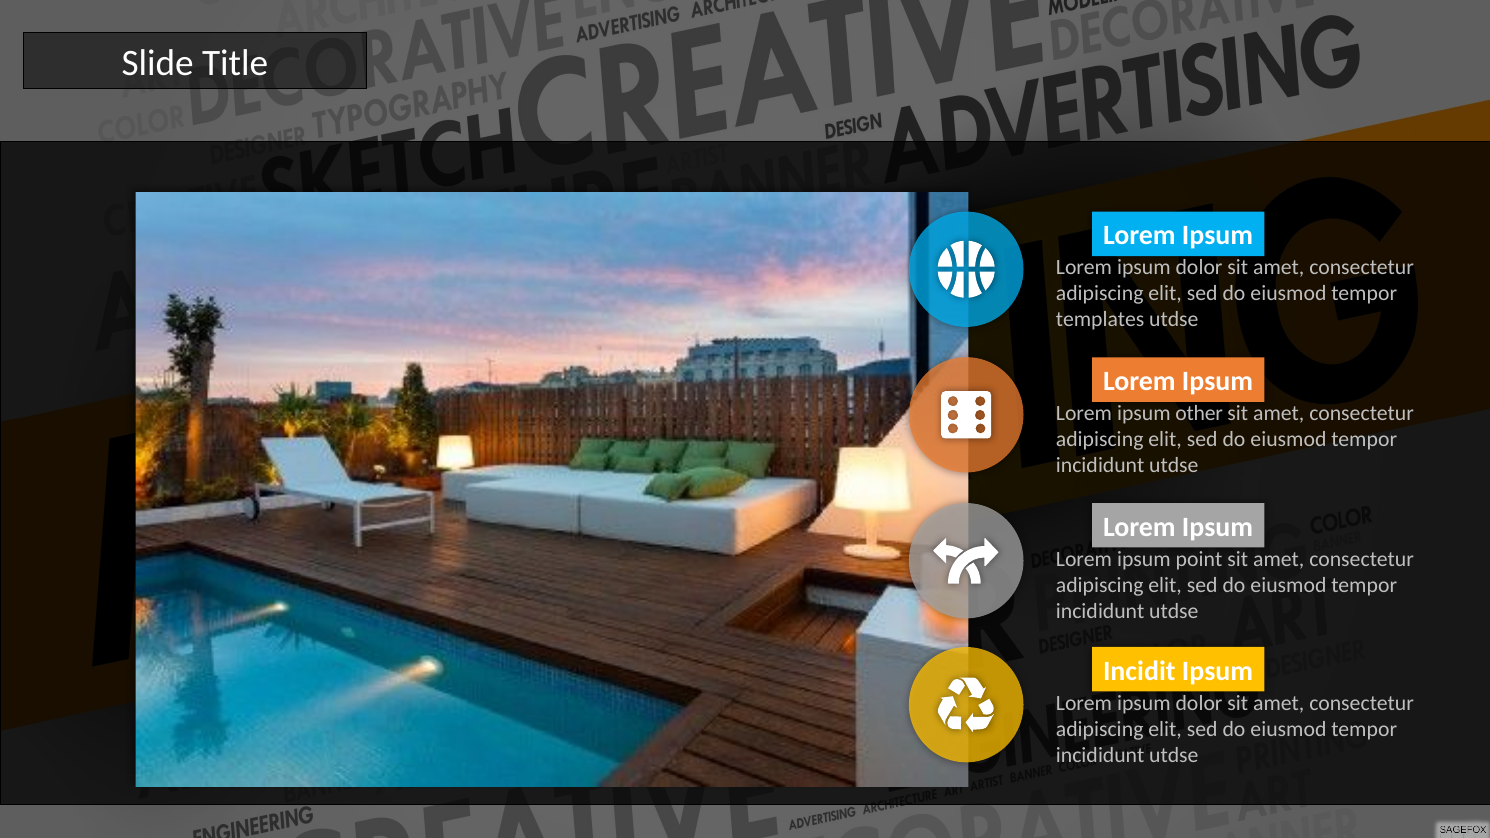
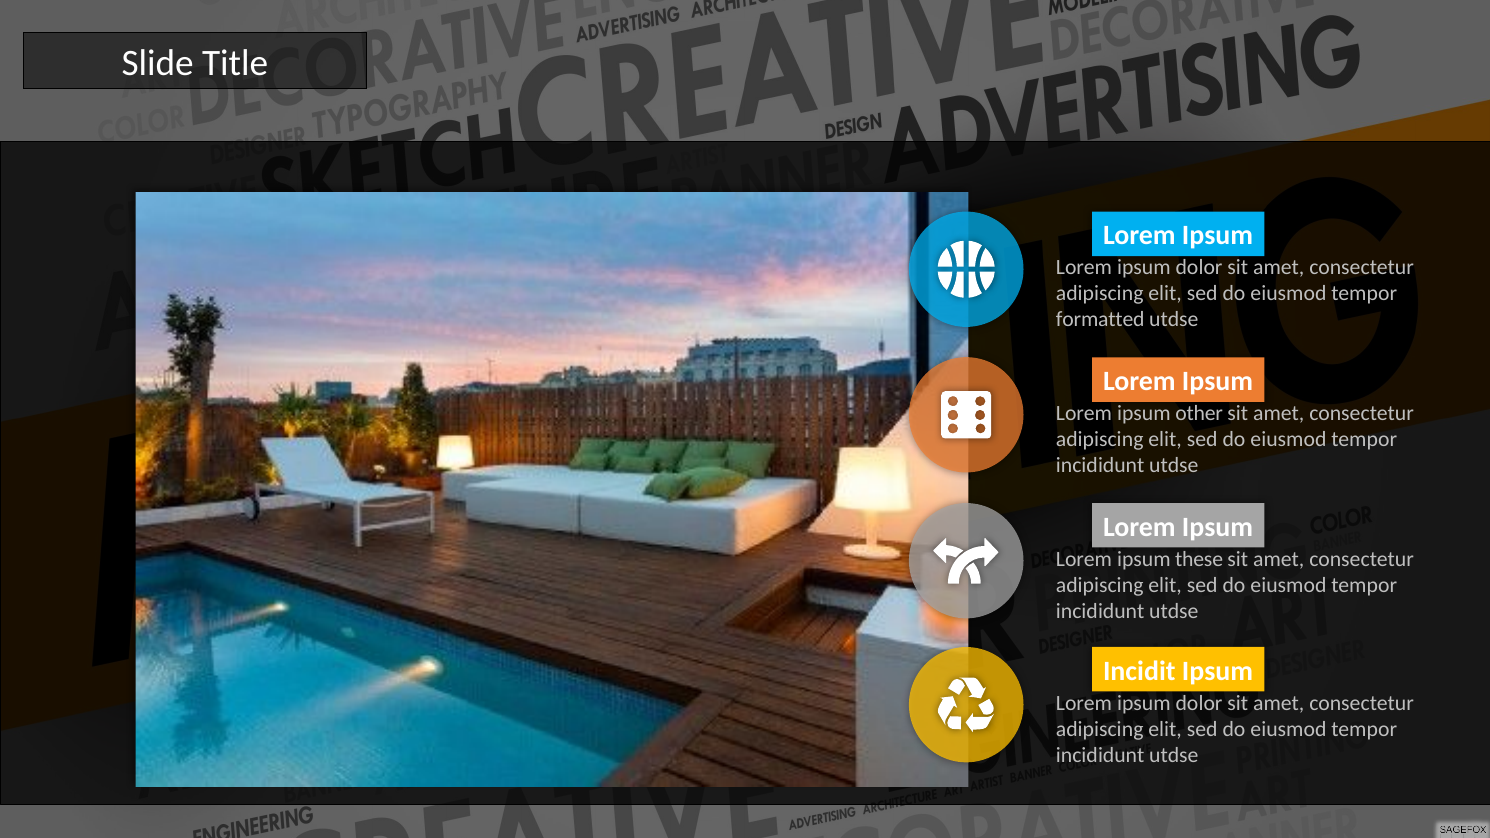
templates: templates -> formatted (1100, 320)
point: point -> these (1199, 559)
